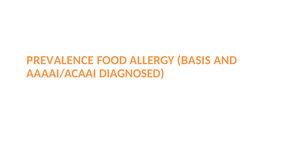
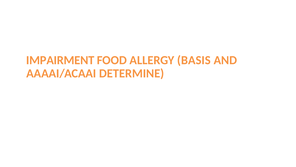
PREVALENCE: PREVALENCE -> IMPAIRMENT (60, 60)
DIAGNOSED: DIAGNOSED -> DETERMINE (132, 73)
